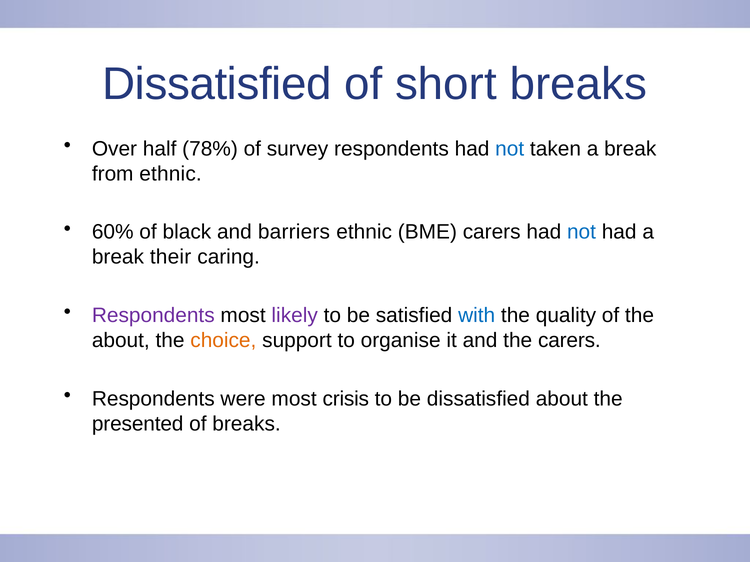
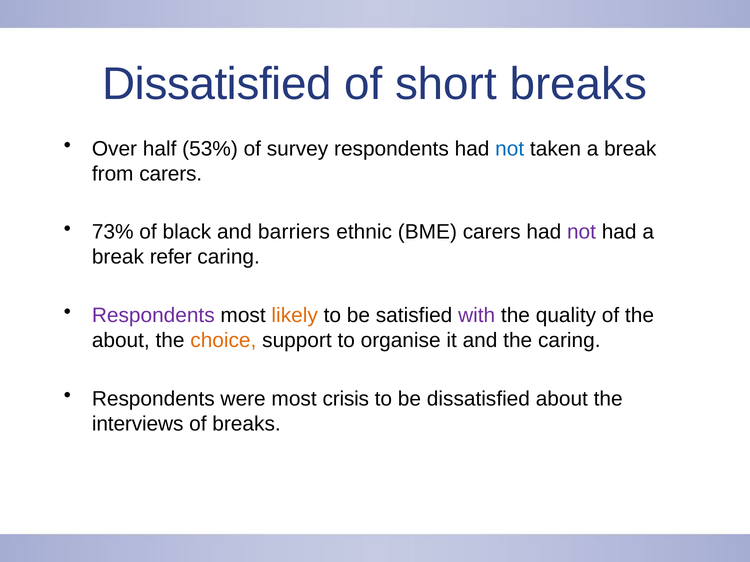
78%: 78% -> 53% (210, 149)
from ethnic: ethnic -> carers (171, 174)
60%: 60% -> 73% (113, 232)
not colour: blue -> purple (581, 232)
their: their -> refer (171, 257)
likely colour: purple -> orange (295, 316)
with colour: blue -> purple (477, 316)
the carers: carers -> caring (569, 341)
presented: presented -> interviews (138, 424)
